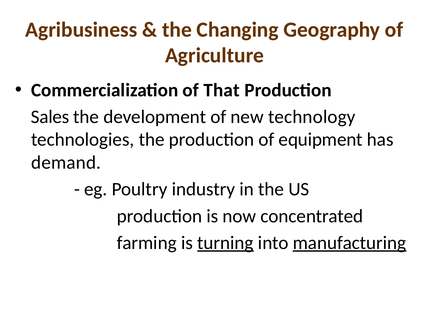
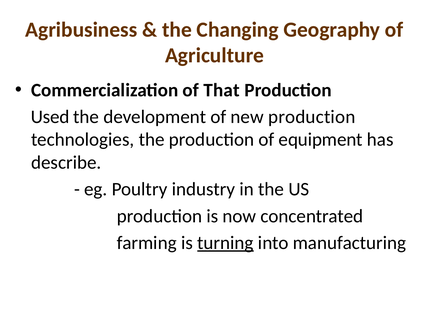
Sales: Sales -> Used (50, 117)
new technology: technology -> production (312, 117)
demand: demand -> describe (66, 162)
manufacturing underline: present -> none (349, 243)
